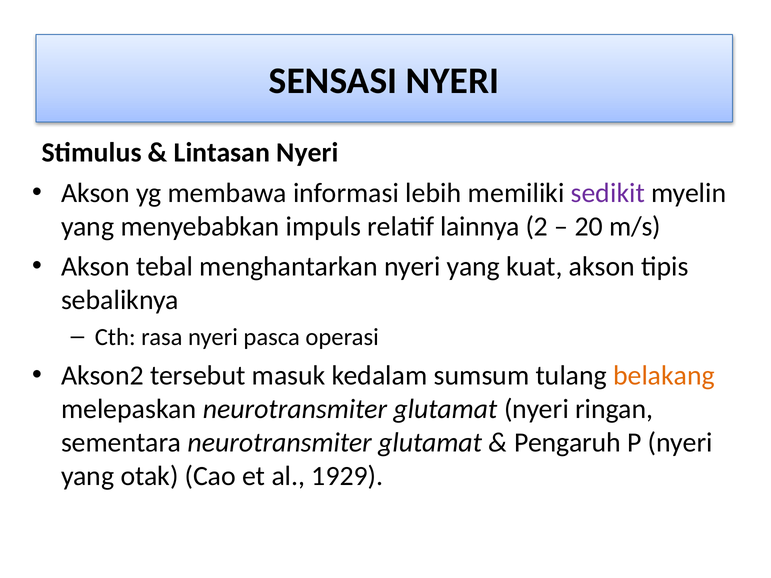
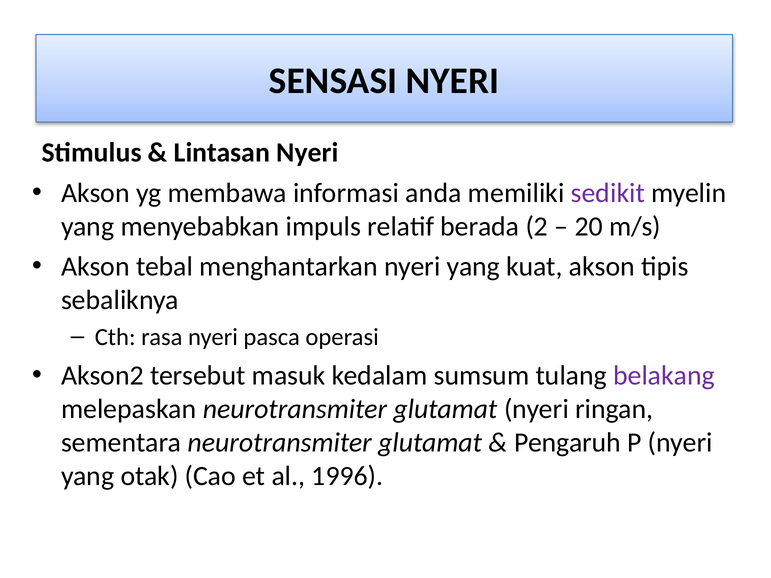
lebih: lebih -> anda (433, 193)
lainnya: lainnya -> berada (480, 226)
belakang colour: orange -> purple (664, 376)
1929: 1929 -> 1996 (347, 476)
